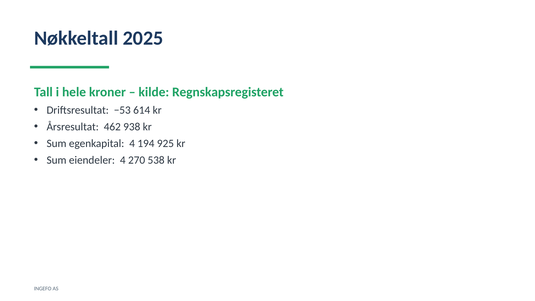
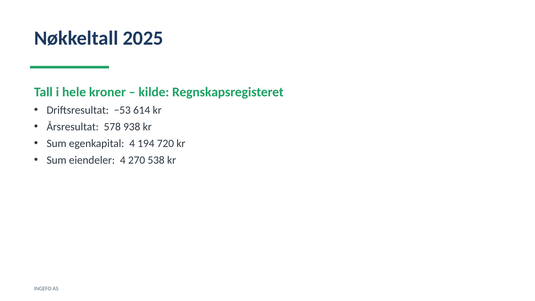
462: 462 -> 578 (112, 127)
925: 925 -> 720 (165, 143)
